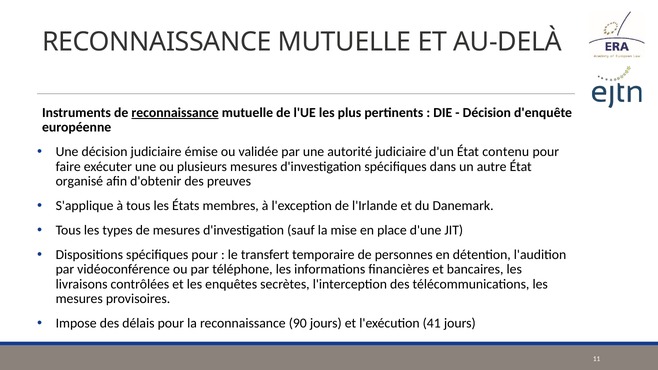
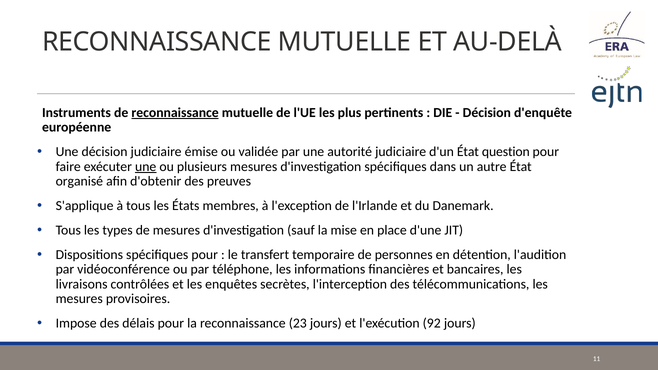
contenu: contenu -> question (506, 152)
une underline: none -> present (146, 167)
90: 90 -> 23 (298, 323)
41: 41 -> 92 (432, 323)
